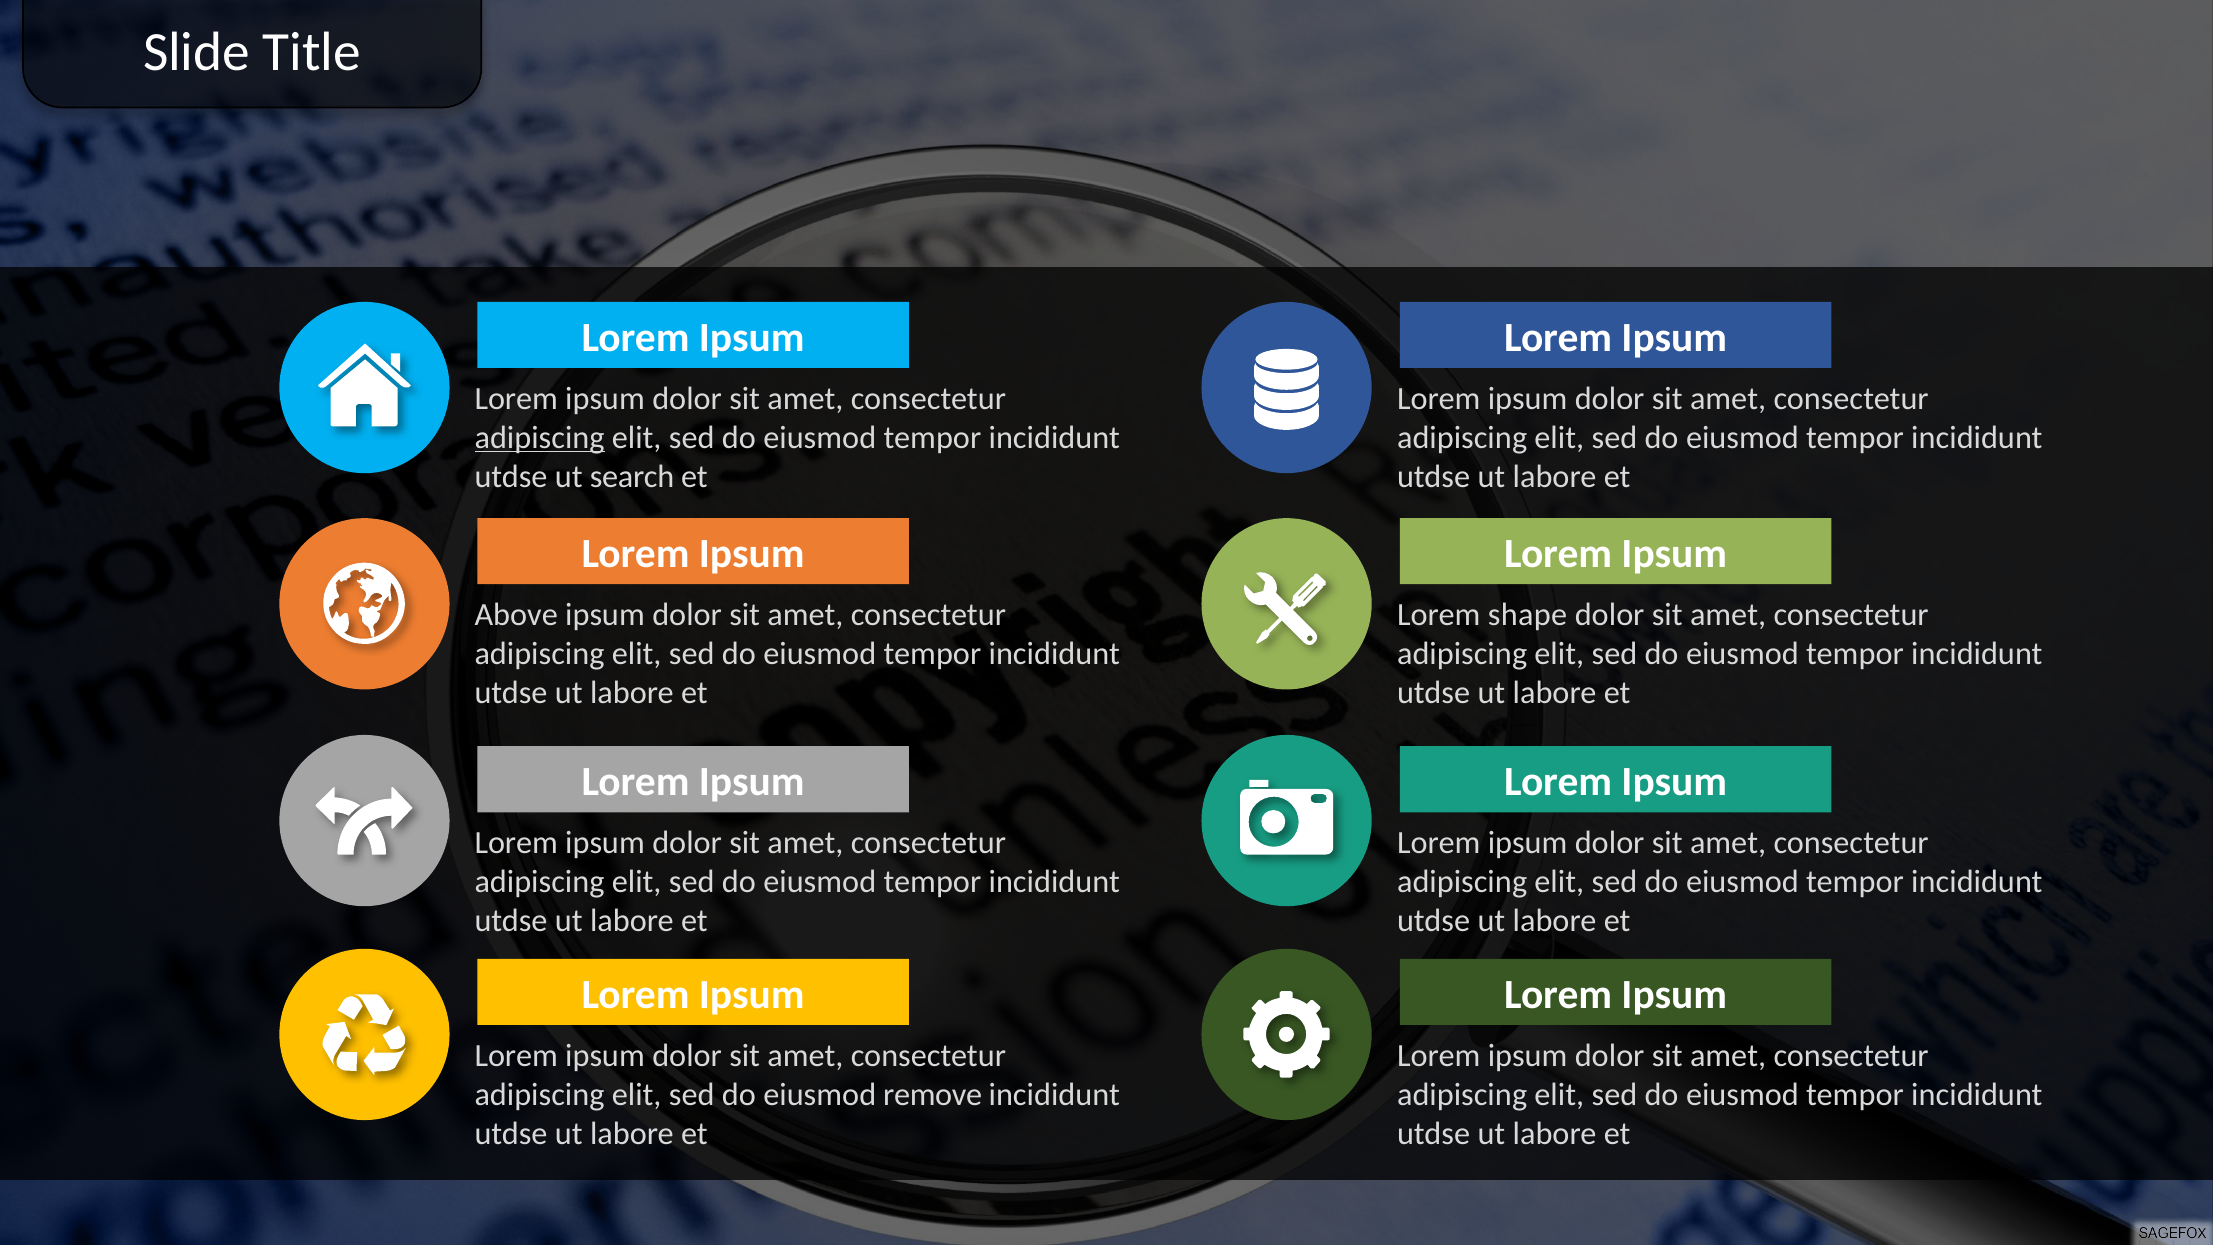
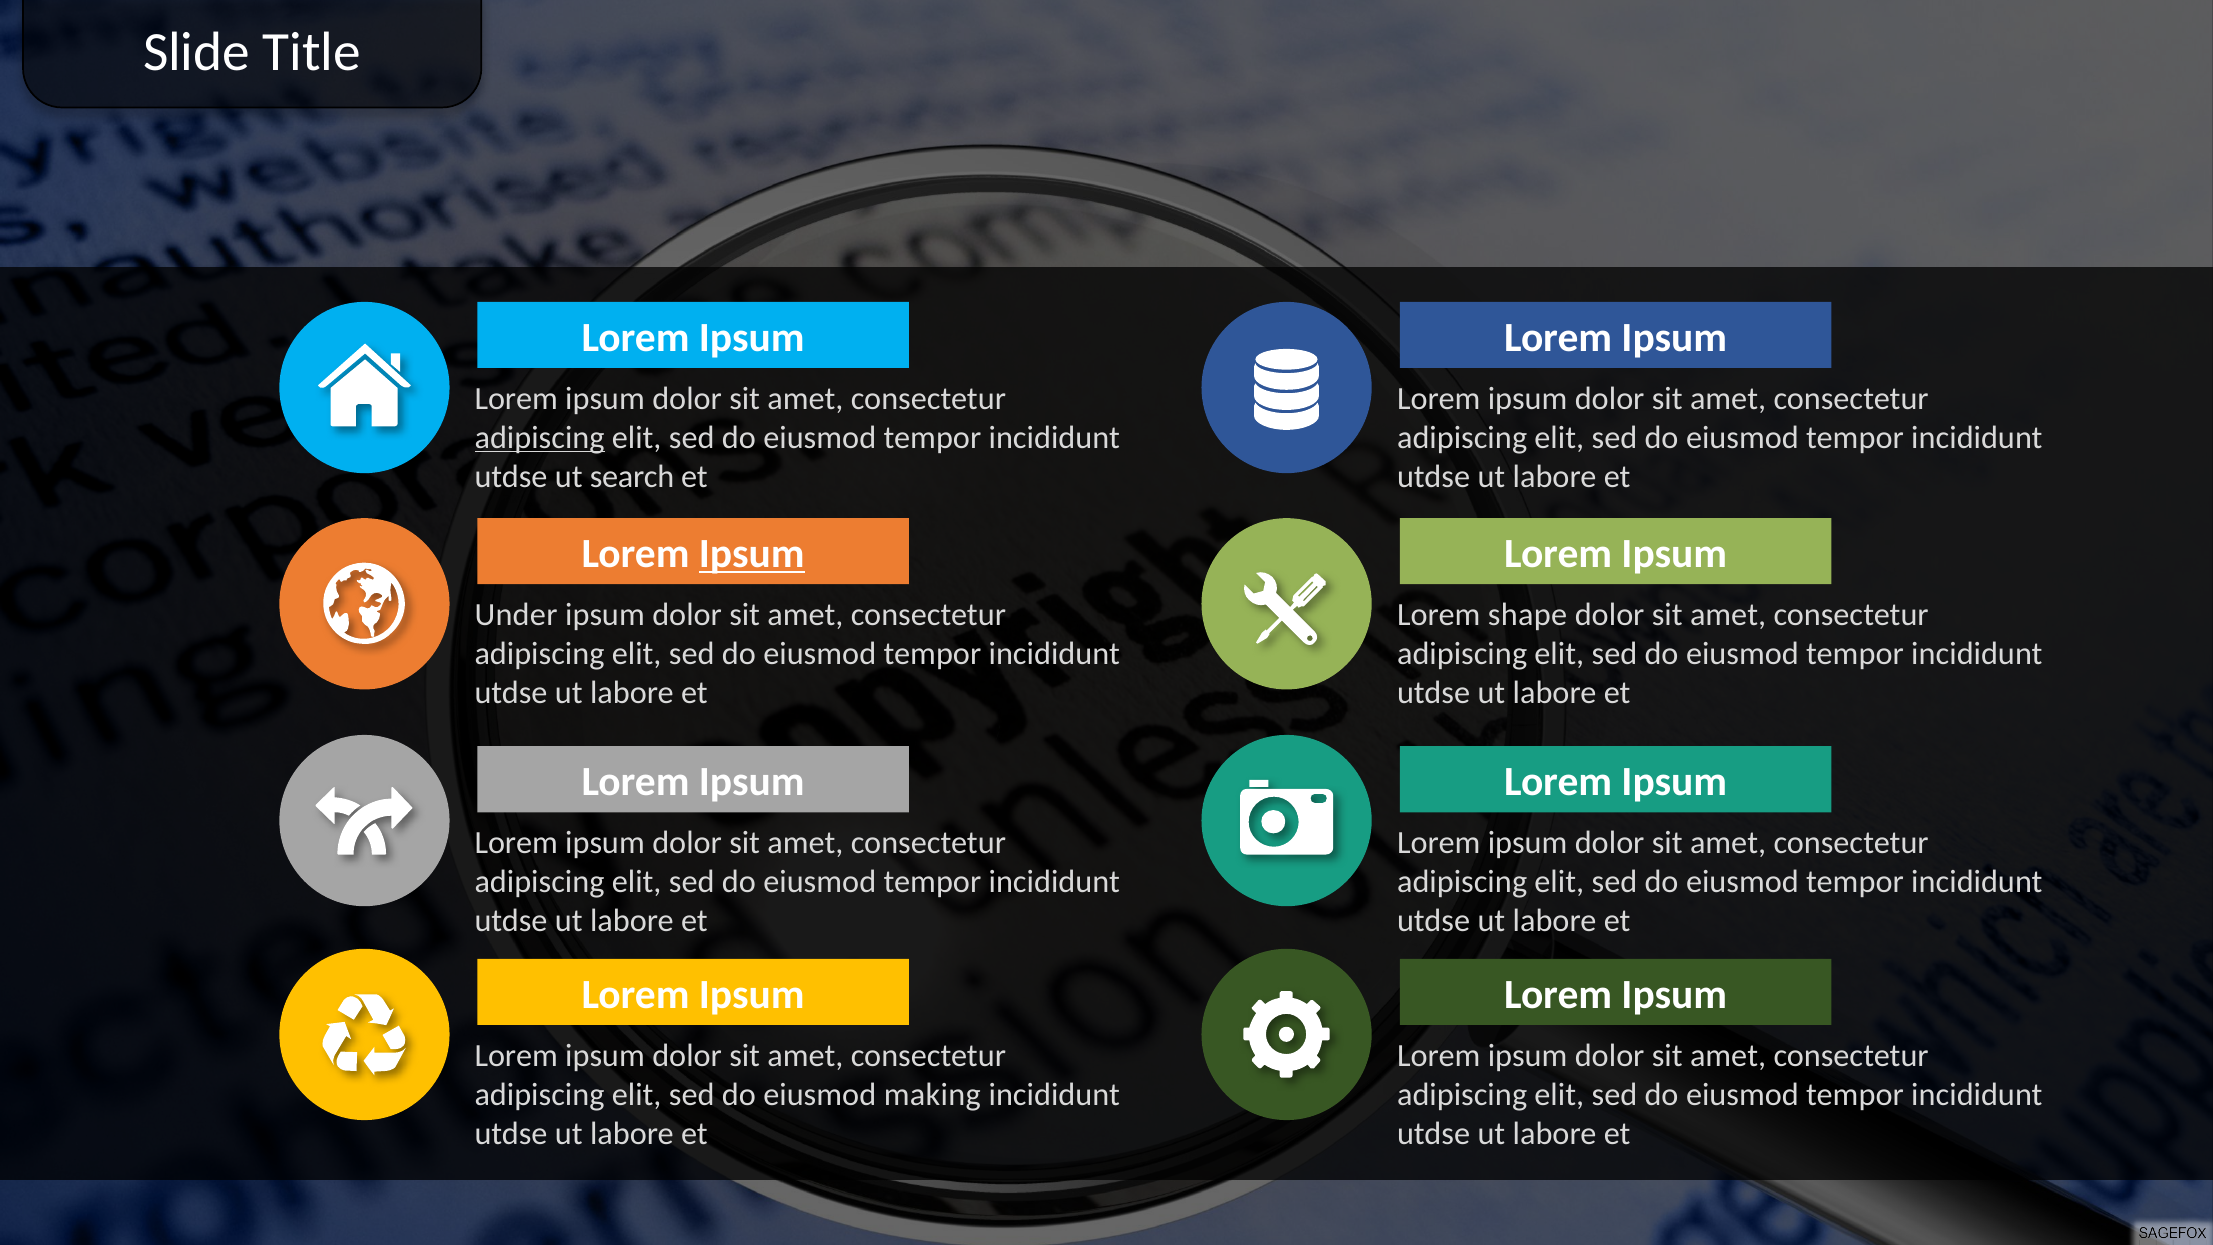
Ipsum underline: none -> present (752, 554)
Above: Above -> Under (516, 615)
remove: remove -> making (932, 1094)
